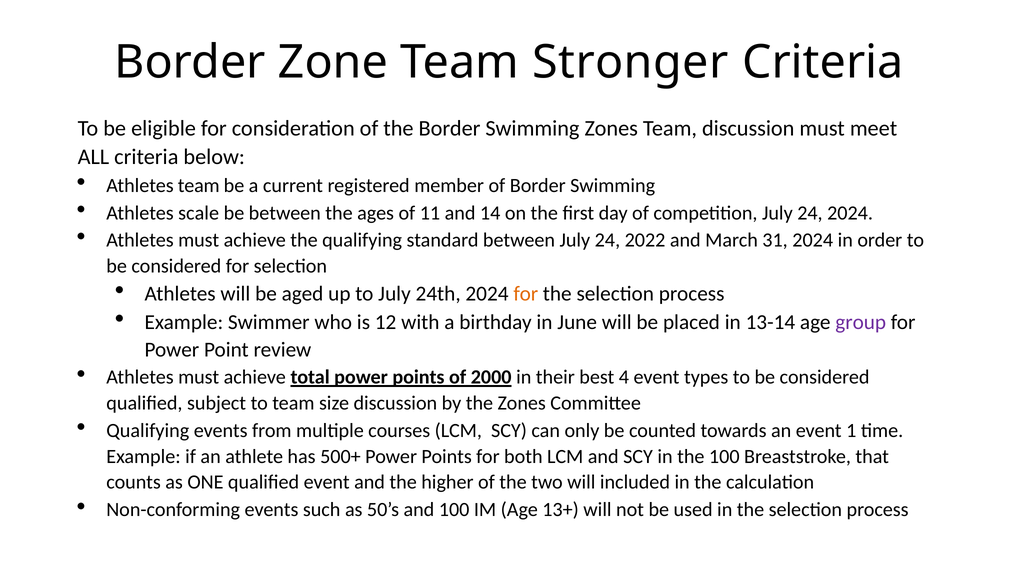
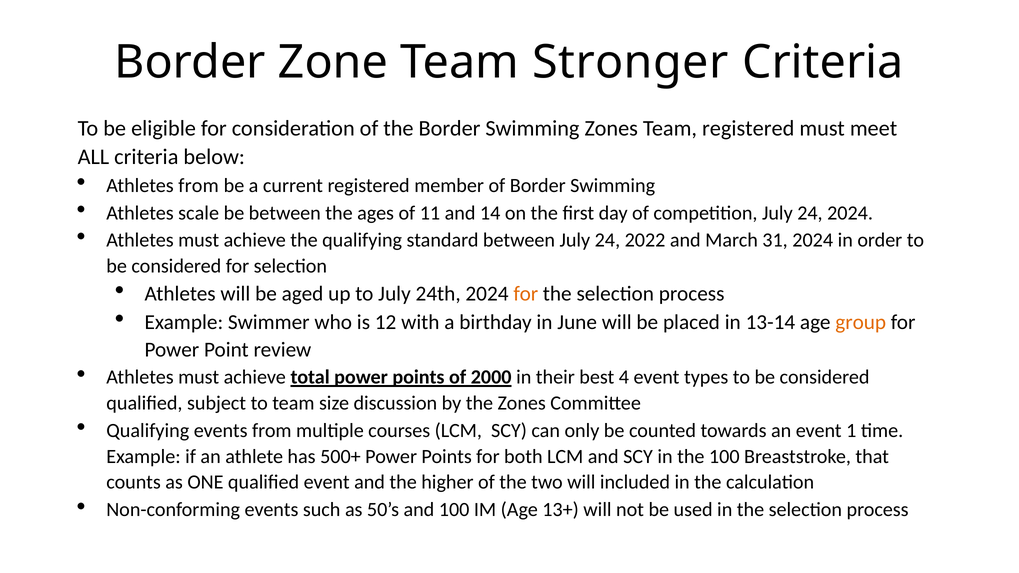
Team discussion: discussion -> registered (748, 128)
Athletes team: team -> from (199, 186)
group colour: purple -> orange (861, 323)
